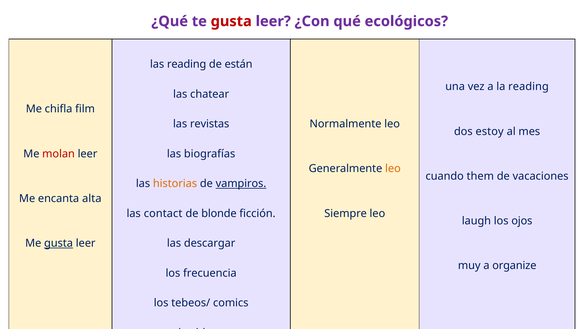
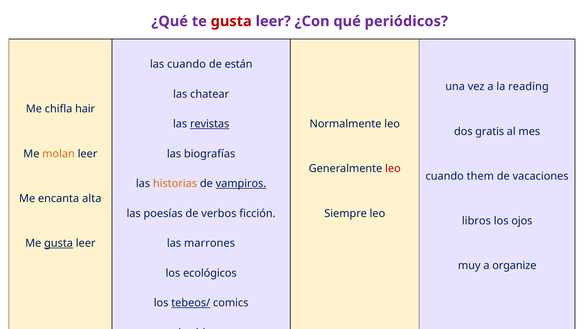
ecológicos: ecológicos -> periódicos (406, 21)
las reading: reading -> cuando (187, 64)
film: film -> hair (85, 109)
revistas underline: none -> present (210, 124)
estoy: estoy -> gratis (490, 131)
molan colour: red -> orange (59, 154)
leo colour: orange -> red (393, 168)
contact: contact -> poesías (163, 213)
blonde: blonde -> verbos (219, 213)
laugh: laugh -> libros (476, 221)
descargar: descargar -> marrones (210, 243)
frecuencia: frecuencia -> ecológicos (210, 273)
tebeos/ underline: none -> present (191, 303)
